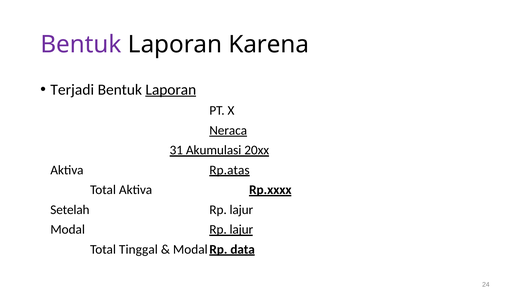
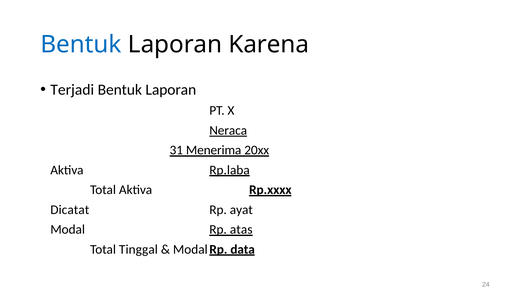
Bentuk colour: purple -> blue (81, 45)
Laporan underline: present -> none (171, 90)
Akumulasi: Akumulasi -> Menerima (214, 150)
Rp.atas: Rp.atas -> Rp.laba (230, 170)
Setelah: Setelah -> Dicatat (70, 210)
lajur: lajur -> ayat (241, 210)
Modal Rp lajur: lajur -> atas (241, 230)
